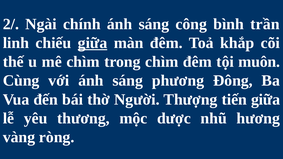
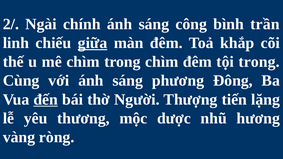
tội muôn: muôn -> trong (259, 62)
đến underline: none -> present (46, 100)
tiến giữa: giữa -> lặng (265, 100)
